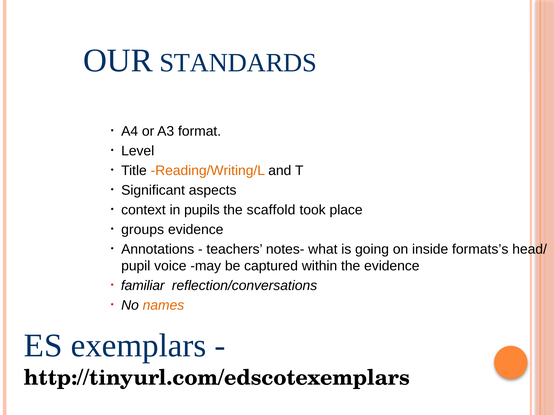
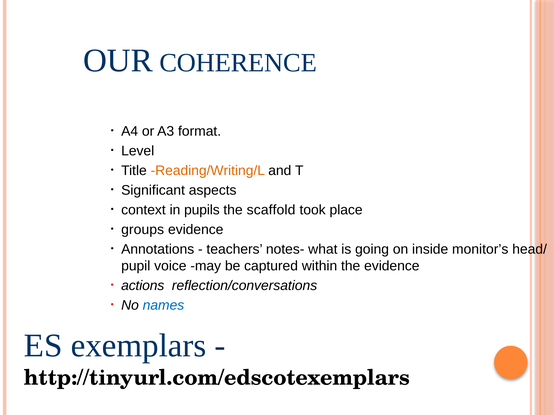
STANDARDS: STANDARDS -> COHERENCE (238, 63)
formats’s: formats’s -> monitor’s (480, 250)
familiar: familiar -> actions (143, 286)
names colour: orange -> blue (163, 306)
